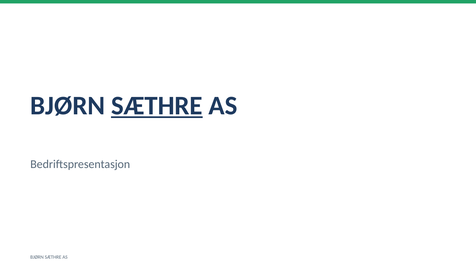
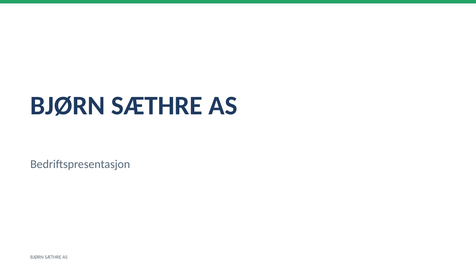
SÆTHRE underline: present -> none (157, 106)
